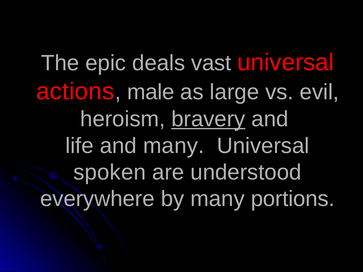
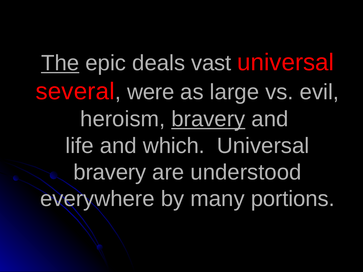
The underline: none -> present (60, 63)
actions: actions -> several (75, 92)
male: male -> were (151, 92)
and many: many -> which (174, 146)
spoken: spoken -> bravery (110, 172)
